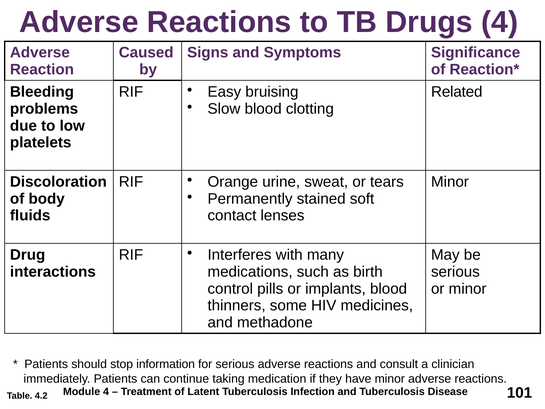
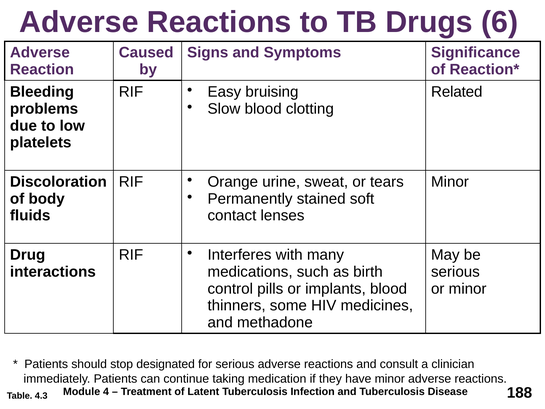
Drugs 4: 4 -> 6 (500, 22)
information: information -> designated (166, 364)
101: 101 -> 188 (520, 393)
4.2: 4.2 -> 4.3 (41, 396)
